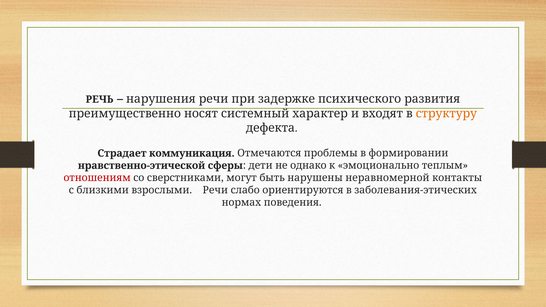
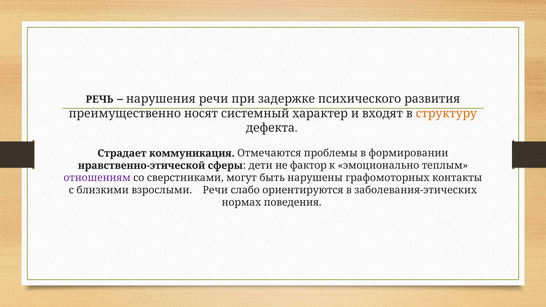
однако: однако -> фактор (308, 166)
отношениям colour: red -> purple (97, 178)
неравномерной: неравномерной -> графомоторных (387, 178)
